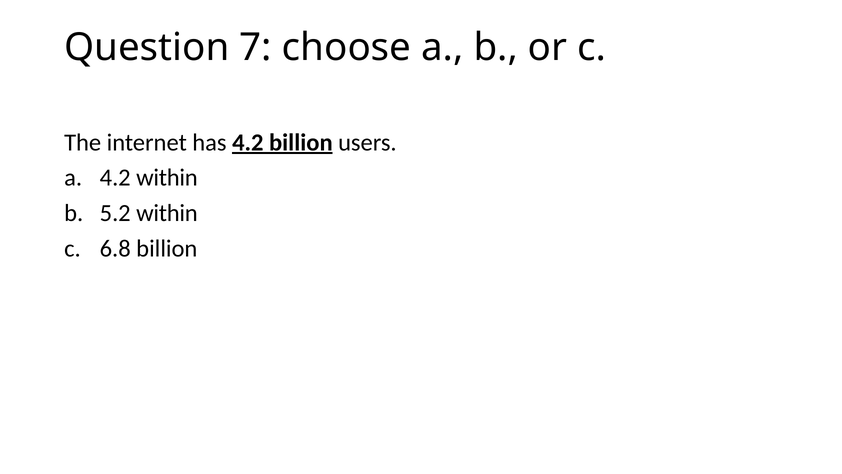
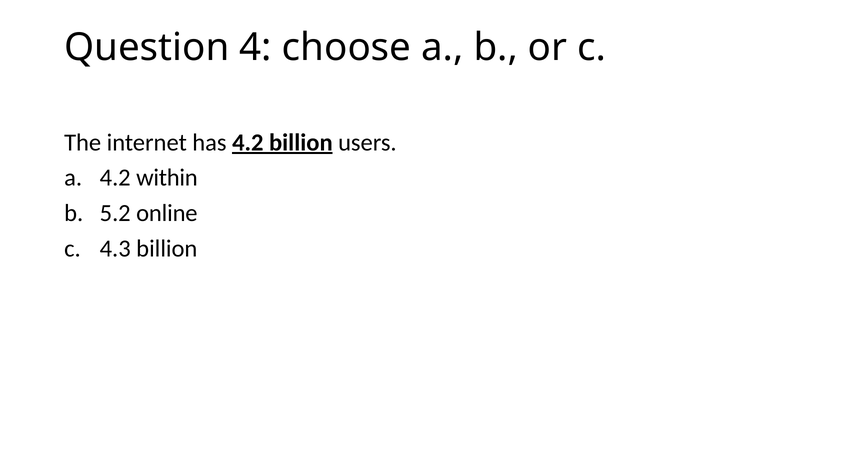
7: 7 -> 4 (256, 48)
5.2 within: within -> online (167, 213)
6.8: 6.8 -> 4.3 (115, 248)
